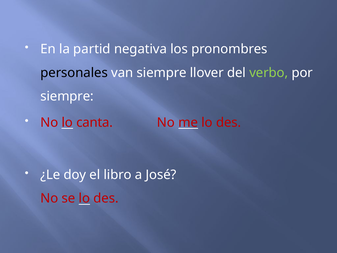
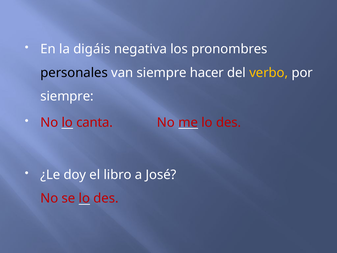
partid: partid -> digáis (92, 49)
llover: llover -> hacer (207, 73)
verbo colour: light green -> yellow (269, 73)
